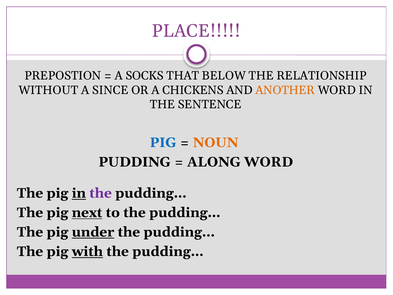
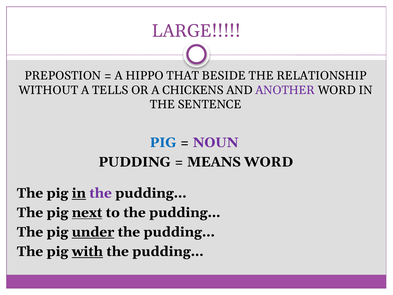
PLACE: PLACE -> LARGE (196, 31)
SOCKS: SOCKS -> HIPPO (145, 76)
BELOW: BELOW -> BESIDE (224, 76)
SINCE: SINCE -> TELLS (110, 90)
ANOTHER colour: orange -> purple (285, 90)
NOUN colour: orange -> purple (216, 142)
ALONG: ALONG -> MEANS (214, 162)
